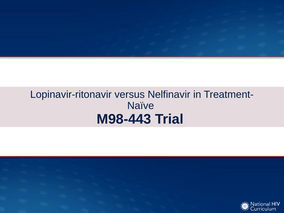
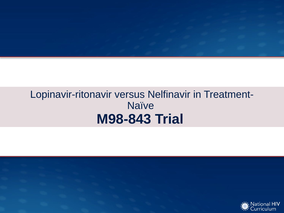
M98-443: M98-443 -> M98-843 (124, 119)
